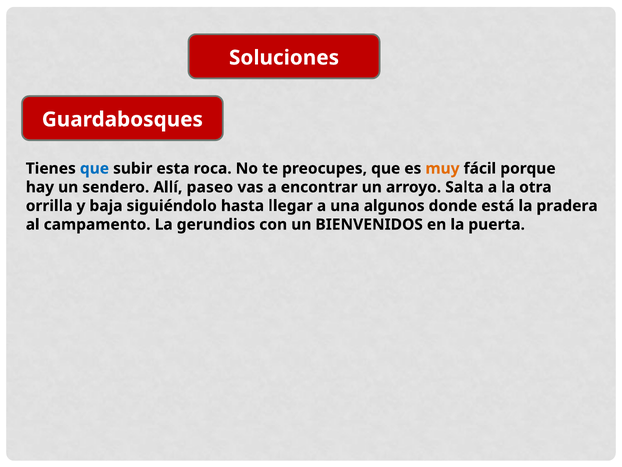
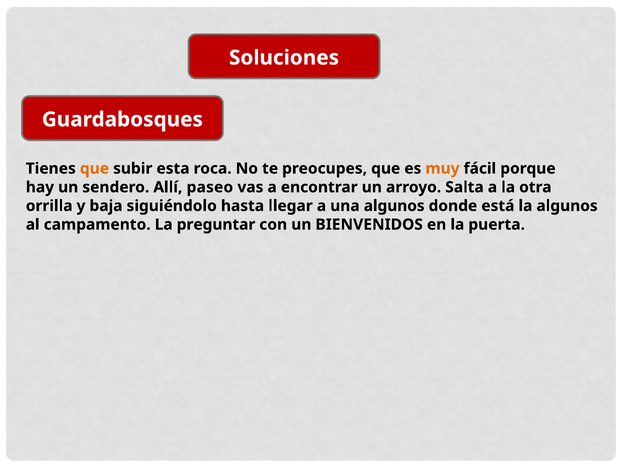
que colour: blue -> orange (94, 168)
la pradera: pradera -> algunos (567, 206)
gerundios: gerundios -> preguntar (216, 224)
